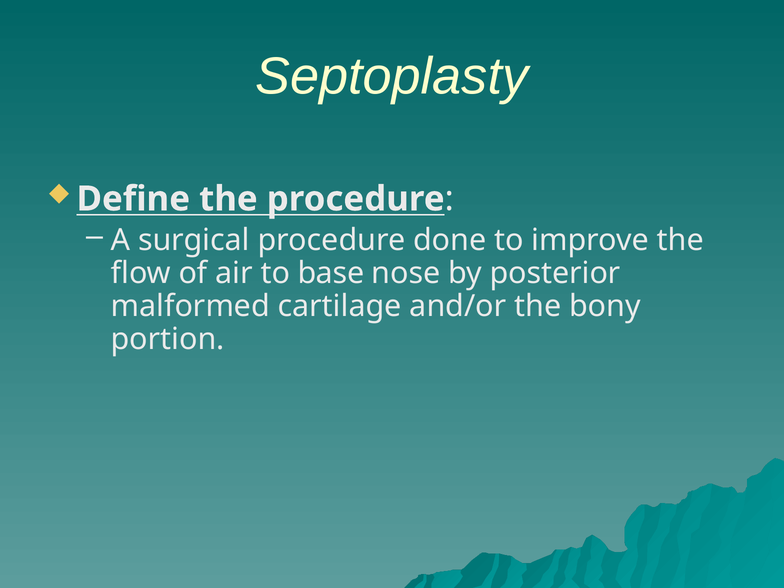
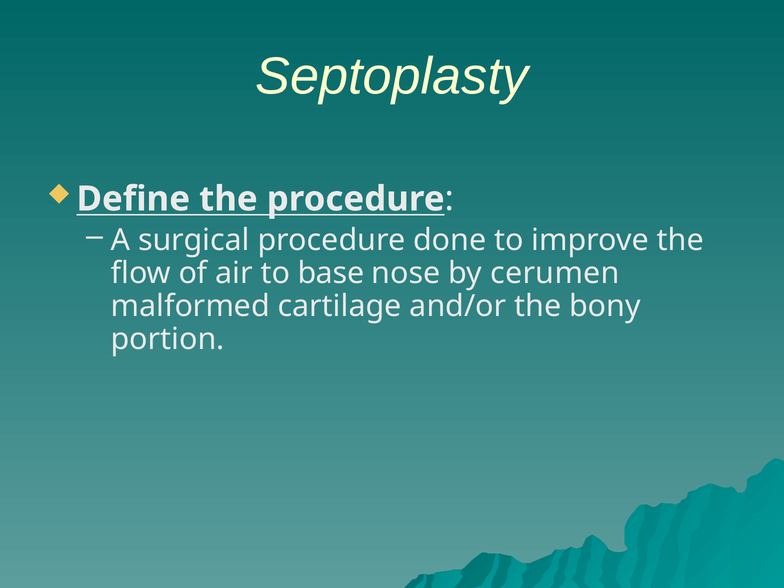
posterior: posterior -> cerumen (555, 273)
